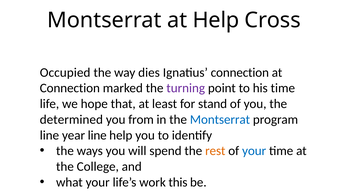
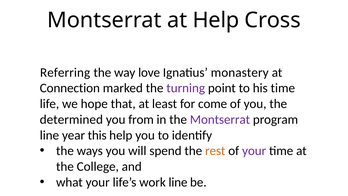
Occupied: Occupied -> Referring (65, 72)
dies: dies -> love (149, 72)
Ignatius connection: connection -> monastery (240, 72)
stand: stand -> come (213, 104)
Montserrat colour: blue -> purple (220, 119)
year line: line -> this (97, 135)
your colour: blue -> purple (254, 151)
work this: this -> line (178, 182)
